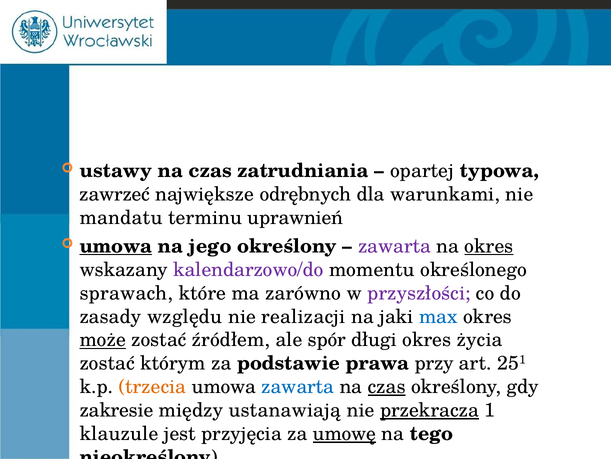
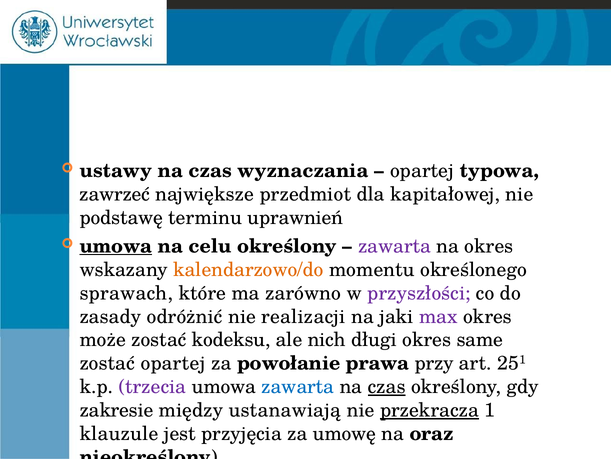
zatrudniania: zatrudniania -> wyznaczania (303, 171)
odrębnych: odrębnych -> przedmiot (305, 194)
warunkami: warunkami -> kapitałowej (445, 194)
mandatu: mandatu -> podstawę (121, 217)
jego: jego -> celu (210, 246)
okres underline: present -> none (489, 246)
kalendarzowo/do colour: purple -> orange (248, 269)
względu: względu -> odróżnić (185, 316)
max colour: blue -> purple (438, 316)
może underline: present -> none (103, 339)
źródłem: źródłem -> kodeksu (231, 339)
spór: spór -> nich (327, 339)
życia: życia -> same (480, 339)
zostać którym: którym -> opartej (173, 363)
podstawie: podstawie -> powołanie (289, 363)
trzecia colour: orange -> purple (152, 386)
umowę underline: present -> none (345, 433)
tego: tego -> oraz (432, 433)
